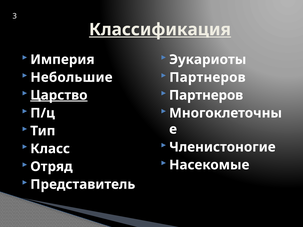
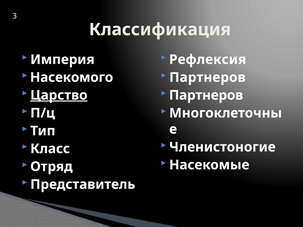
Классификация underline: present -> none (160, 30)
Эукариоты: Эукариоты -> Рефлексия (208, 60)
Небольшие: Небольшие -> Насекомого (72, 77)
